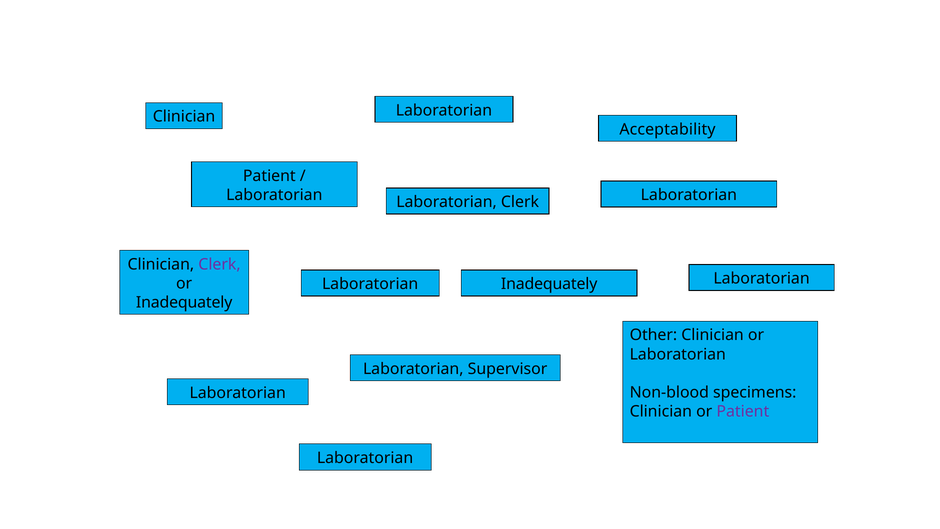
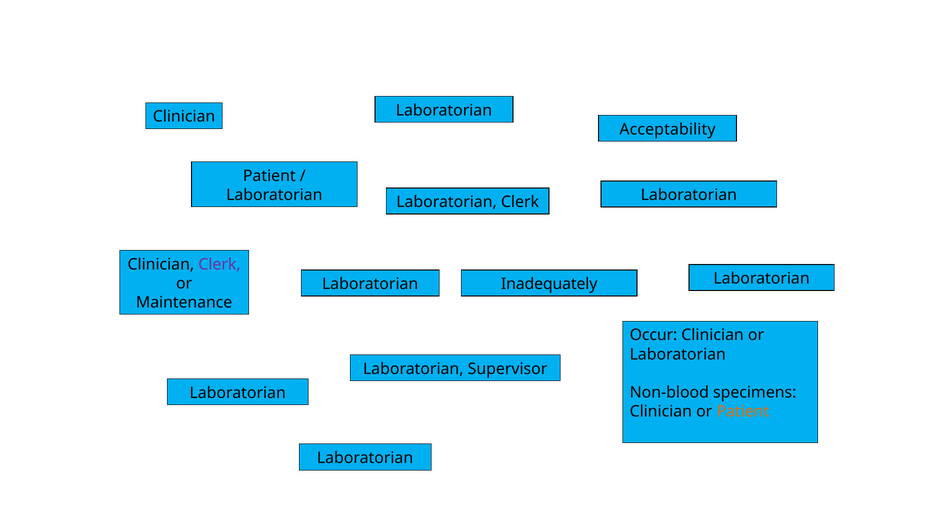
Inadequately: Inadequately -> Maintenance (184, 302)
Other: Other -> Occur (653, 335)
Patient colour: purple -> orange (743, 411)
